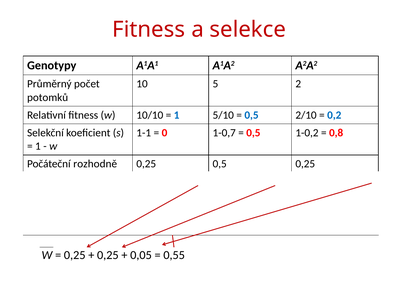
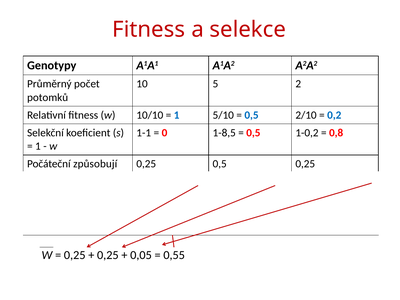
1-0,7: 1-0,7 -> 1-8,5 (224, 133)
rozhodně: rozhodně -> způsobují (95, 164)
